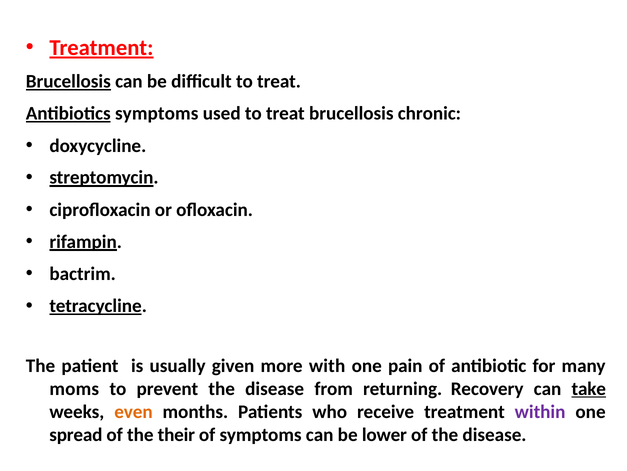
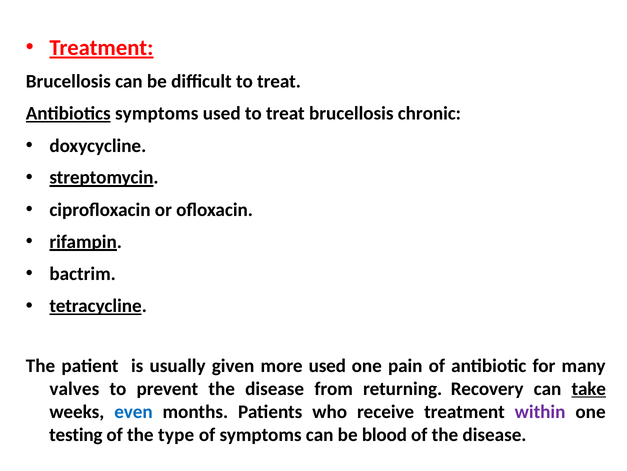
Brucellosis underline: present -> none (68, 81)
more with: with -> used (327, 365)
moms: moms -> valves (74, 388)
even colour: orange -> blue (133, 411)
spread: spread -> testing (76, 434)
their: their -> type (176, 434)
lower: lower -> blood (384, 434)
